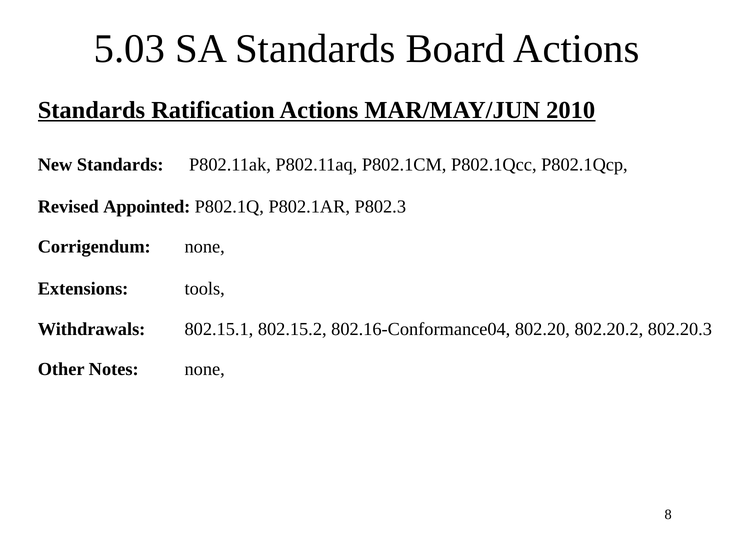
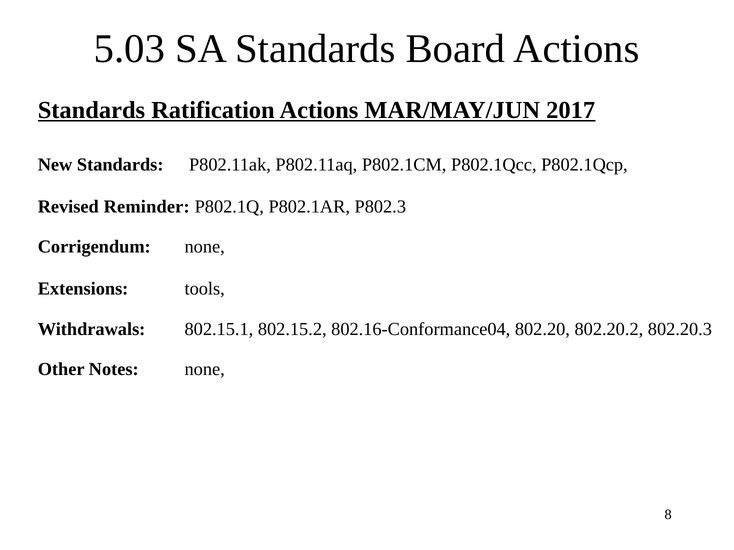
2010: 2010 -> 2017 (571, 110)
Appointed: Appointed -> Reminder (147, 207)
